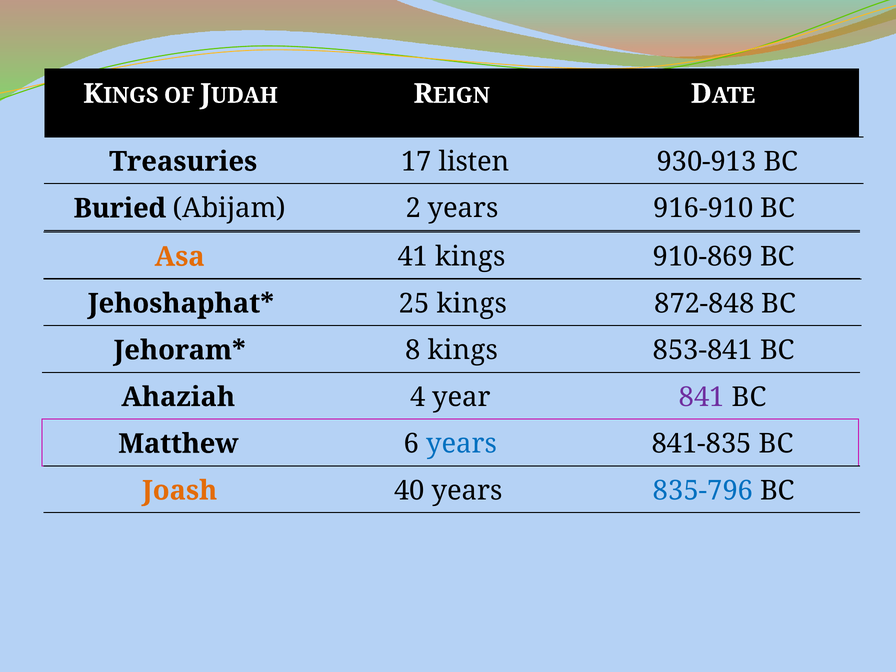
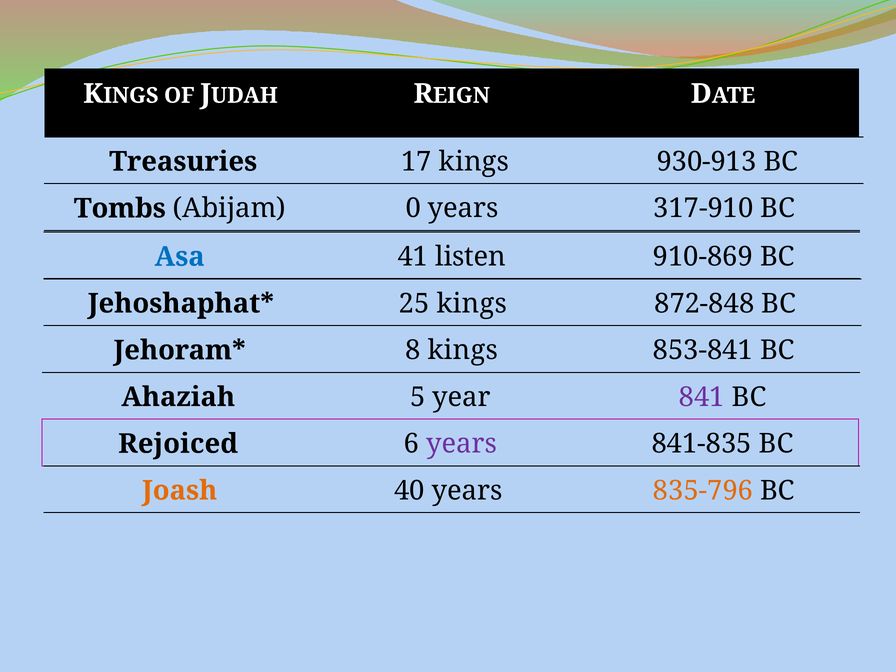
17 listen: listen -> kings (474, 162)
Buried: Buried -> Tombs (120, 208)
2: 2 -> 0 (413, 208)
916-910: 916-910 -> 317-910 (703, 208)
Asa colour: orange -> blue (180, 257)
41 kings: kings -> listen (471, 257)
4: 4 -> 5 (418, 397)
Matthew: Matthew -> Rejoiced (178, 444)
years colour: blue -> purple (462, 444)
835-796 colour: blue -> orange (703, 491)
